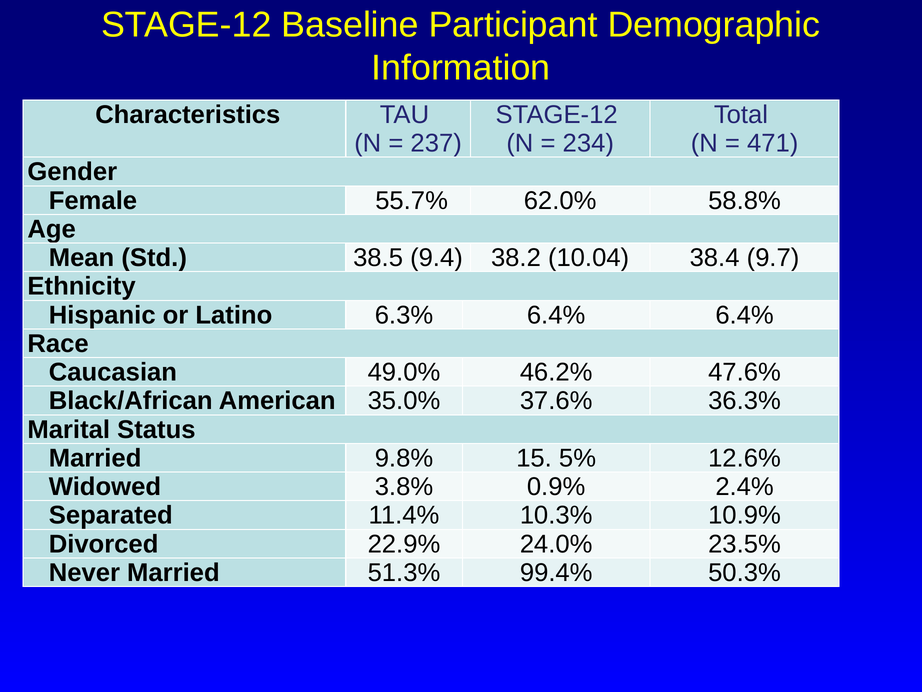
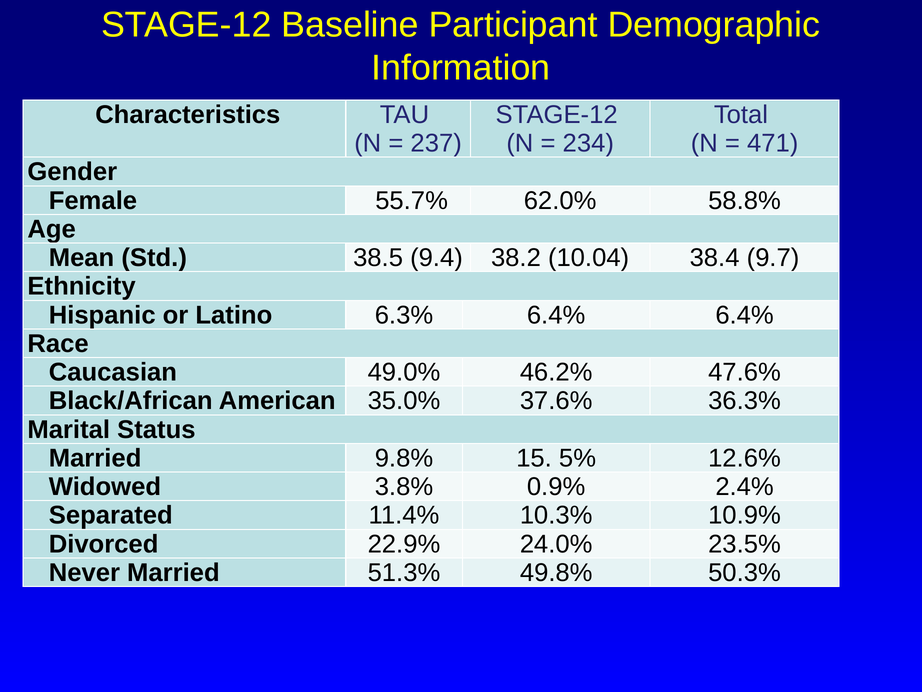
99.4%: 99.4% -> 49.8% (556, 572)
